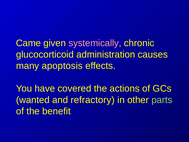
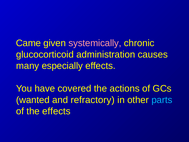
apoptosis: apoptosis -> especially (62, 66)
parts colour: light green -> light blue (162, 100)
the benefit: benefit -> effects (56, 111)
